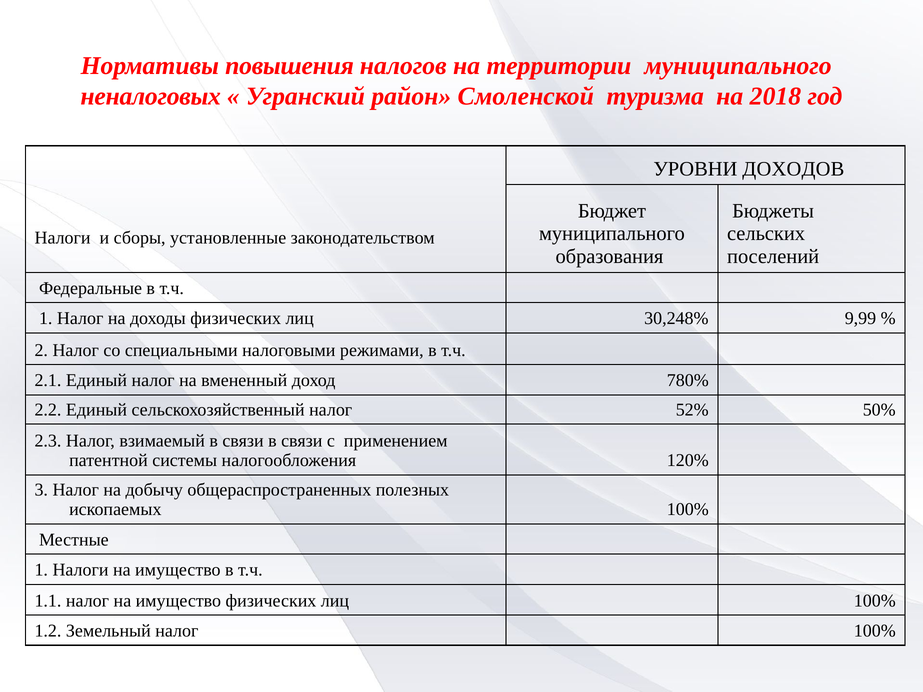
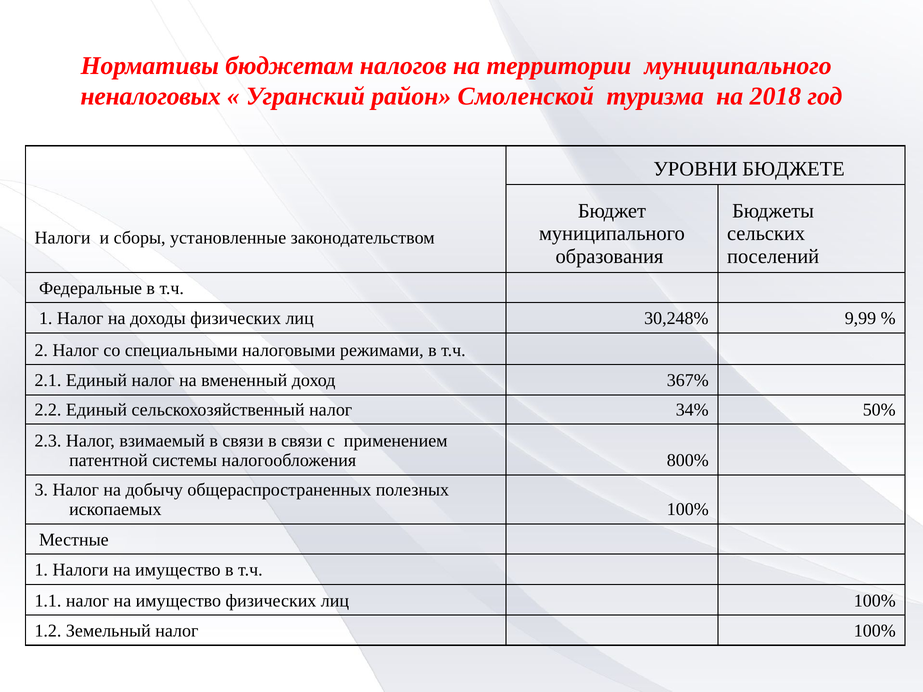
повышения: повышения -> бюджетам (290, 66)
ДОХОДОВ: ДОХОДОВ -> БЮДЖЕТЕ (793, 169)
780%: 780% -> 367% (688, 381)
52%: 52% -> 34% (692, 410)
120%: 120% -> 800% (688, 461)
